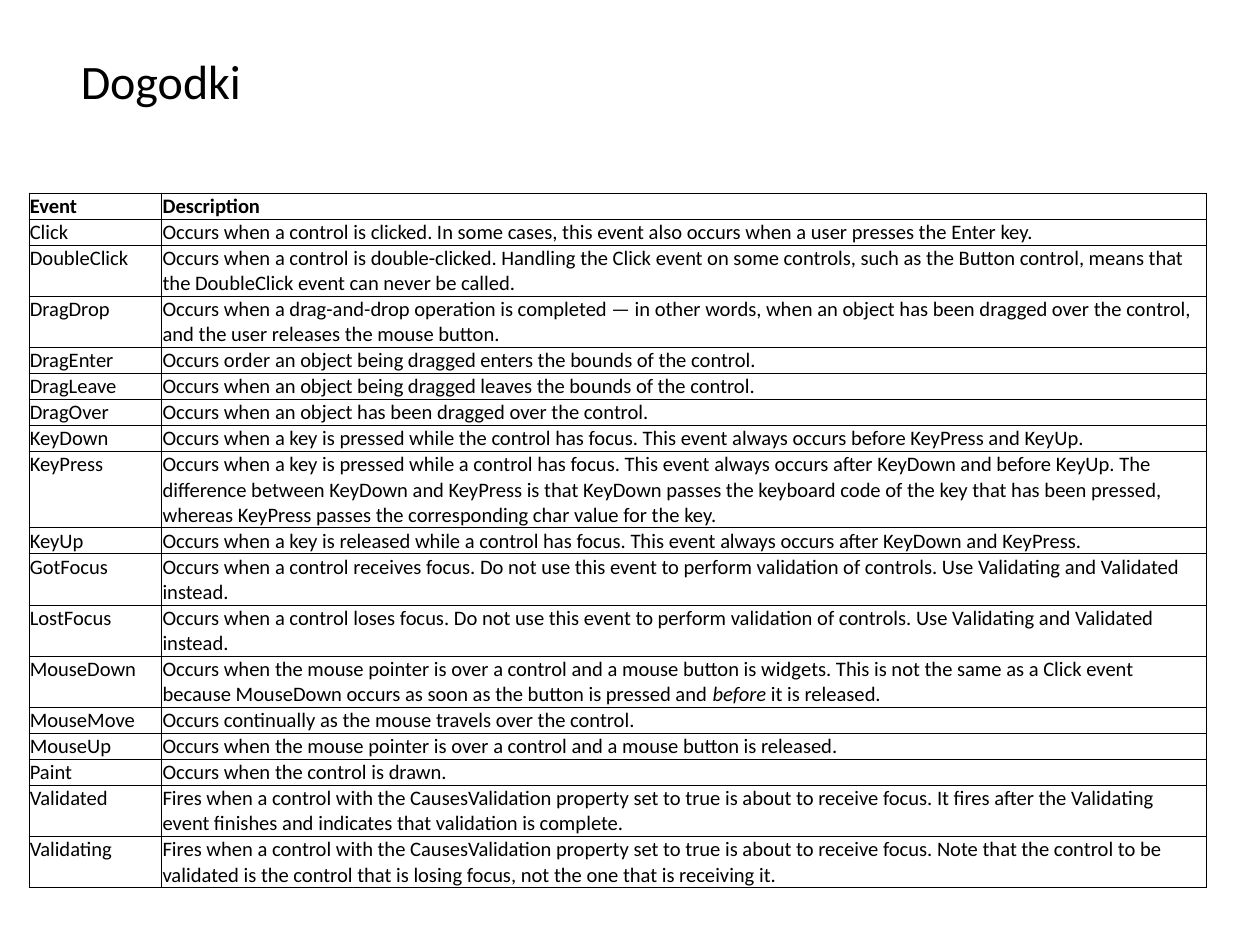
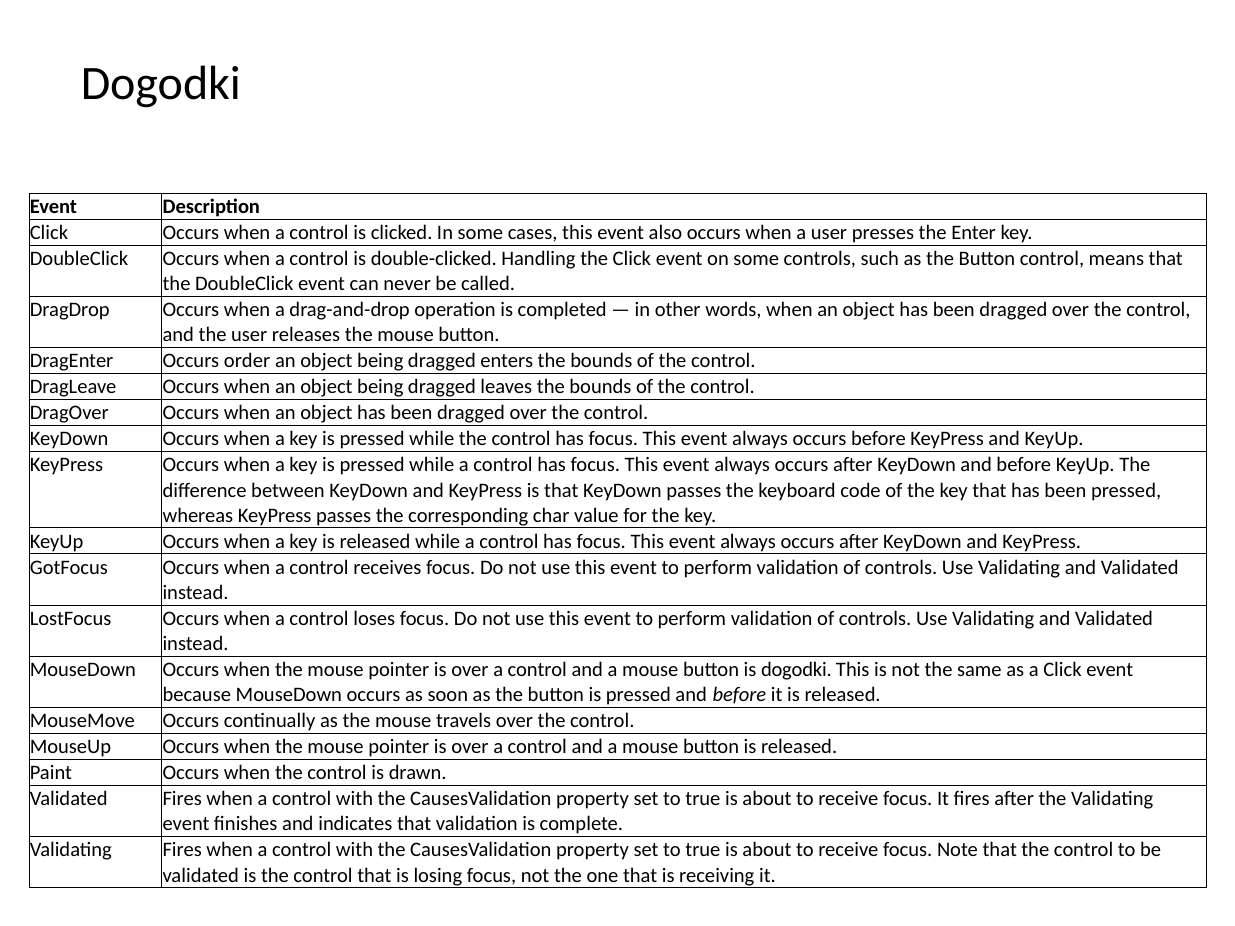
is widgets: widgets -> dogodki (796, 670)
